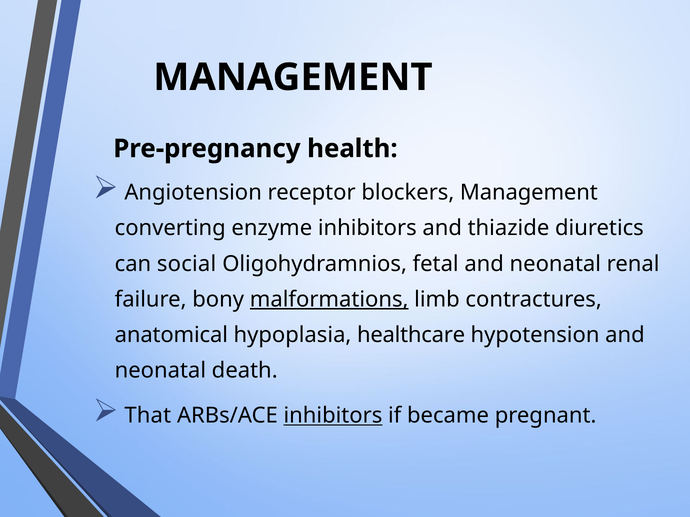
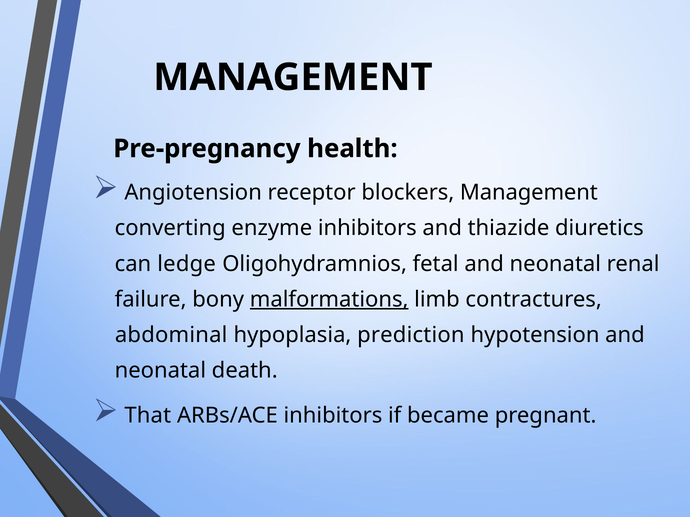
social: social -> ledge (187, 264)
anatomical: anatomical -> abdominal (171, 335)
healthcare: healthcare -> prediction (411, 335)
inhibitors underline: present -> none (333, 416)
